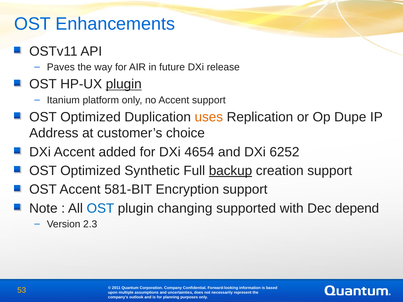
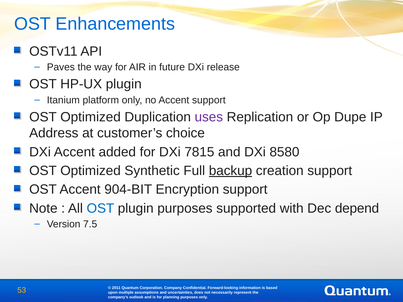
plugin underline: present -> none (124, 84)
uses colour: orange -> purple (209, 117)
4654: 4654 -> 7815 (199, 152)
6252: 6252 -> 8580 (284, 152)
581-BIT: 581-BIT -> 904-BIT (128, 190)
plugin changing: changing -> purposes (185, 208)
2.3: 2.3 -> 7.5 (90, 224)
